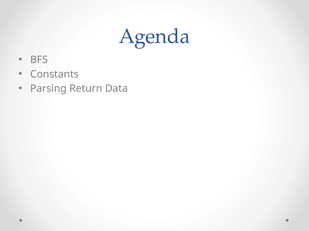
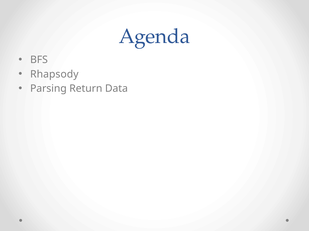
Constants: Constants -> Rhapsody (54, 74)
